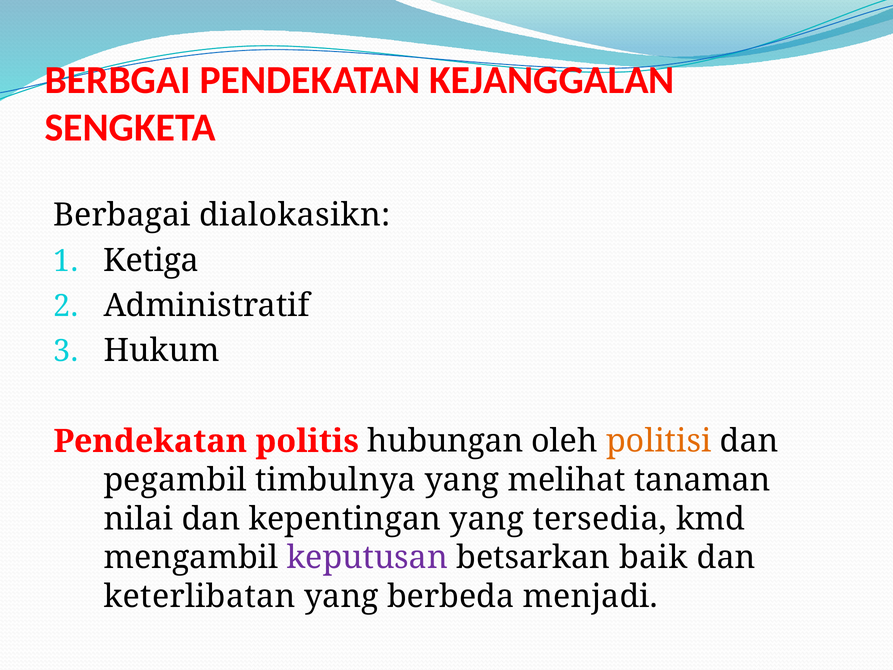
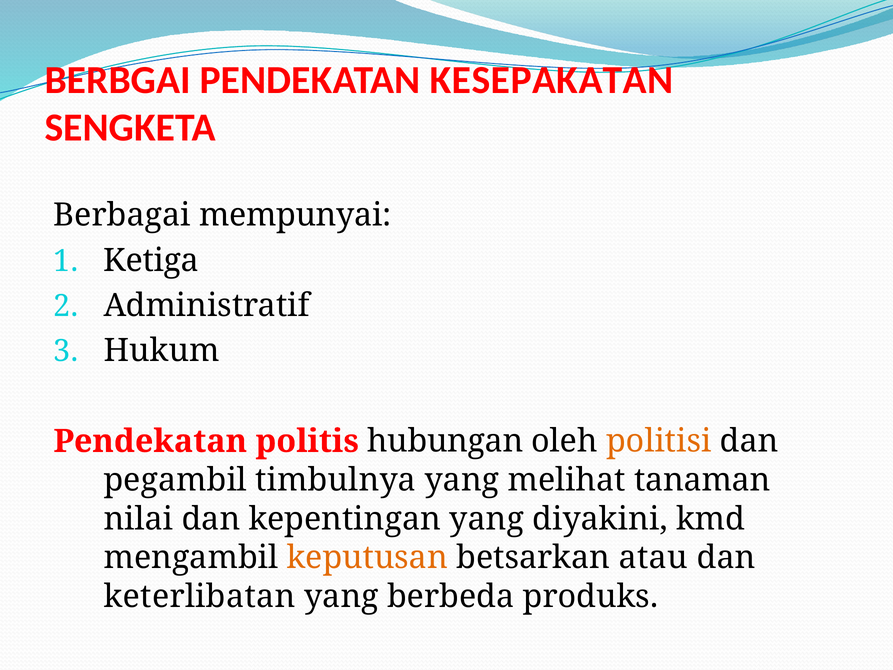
KEJANGGALAN: KEJANGGALAN -> KESEPAKATAN (552, 80)
dialokasikn: dialokasikn -> mempunyai (295, 215)
tersedia: tersedia -> diyakini (600, 519)
keputusan colour: purple -> orange (367, 557)
baik: baik -> atau (653, 557)
menjadi: menjadi -> produks (590, 596)
